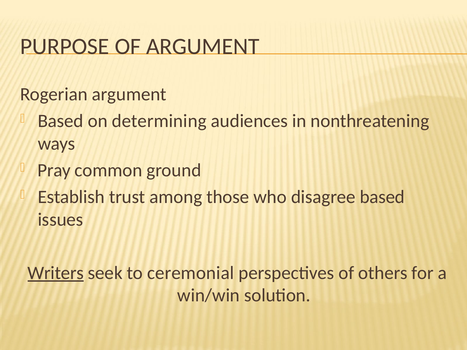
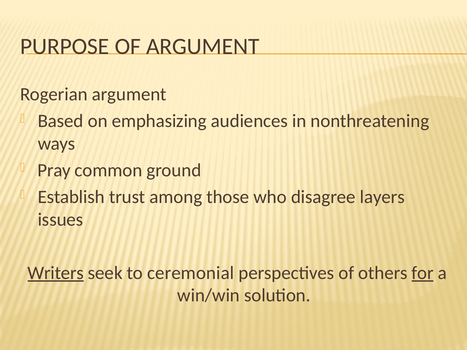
determining: determining -> emphasizing (159, 121)
disagree based: based -> layers (382, 197)
for underline: none -> present (423, 273)
